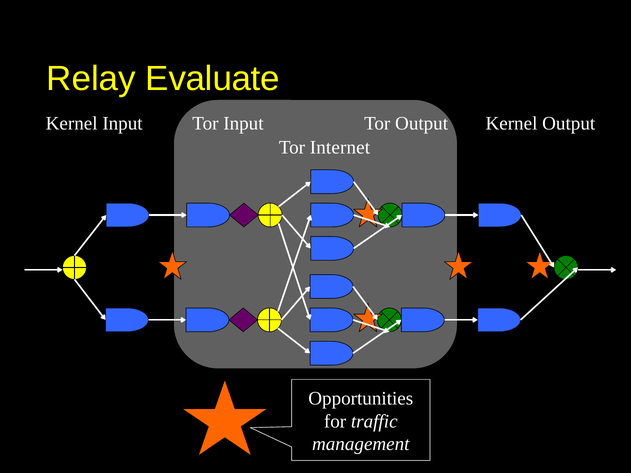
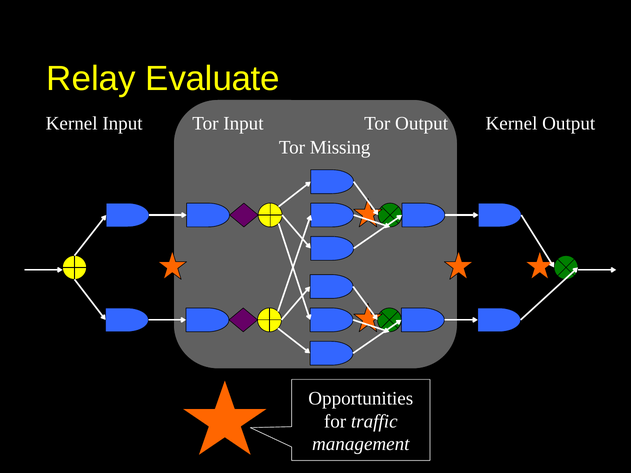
Internet: Internet -> Missing (340, 147)
